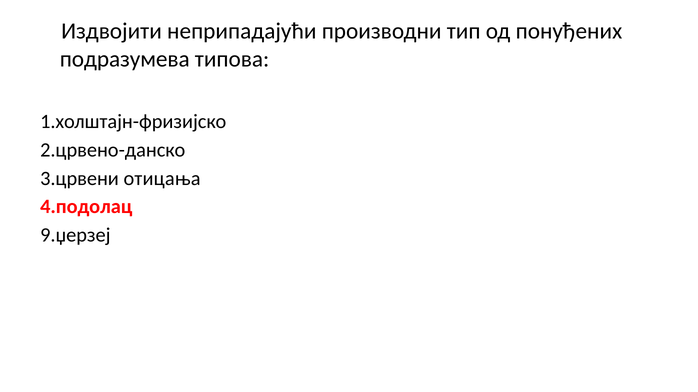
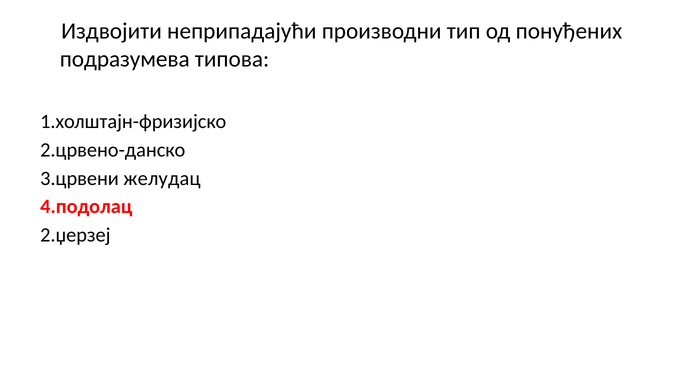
отицања: отицања -> желудац (162, 179)
9.џерзеј: 9.џерзеј -> 2.џерзеј (75, 236)
